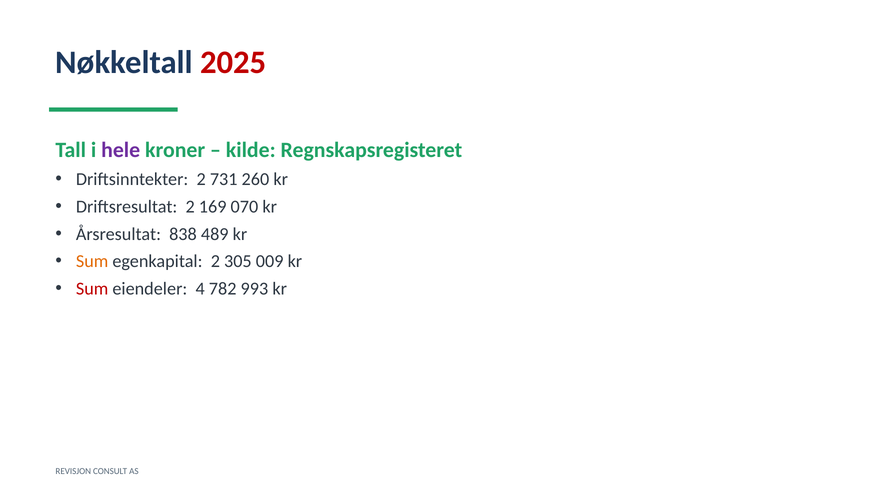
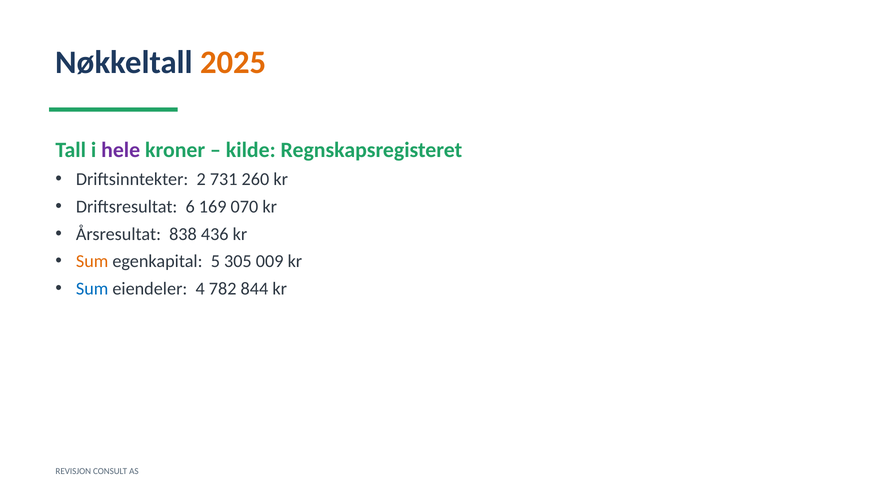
2025 colour: red -> orange (233, 62)
Driftsresultat 2: 2 -> 6 (190, 207)
489: 489 -> 436 (215, 234)
egenkapital 2: 2 -> 5 (215, 261)
Sum colour: red -> blue (92, 288)
993: 993 -> 844 (254, 288)
